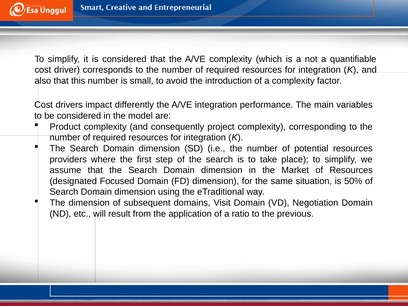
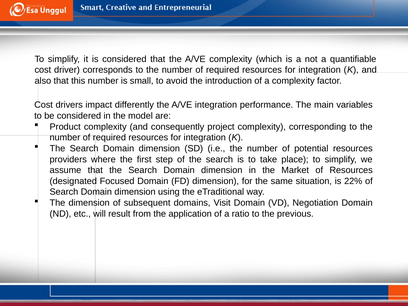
50%: 50% -> 22% (353, 181)
